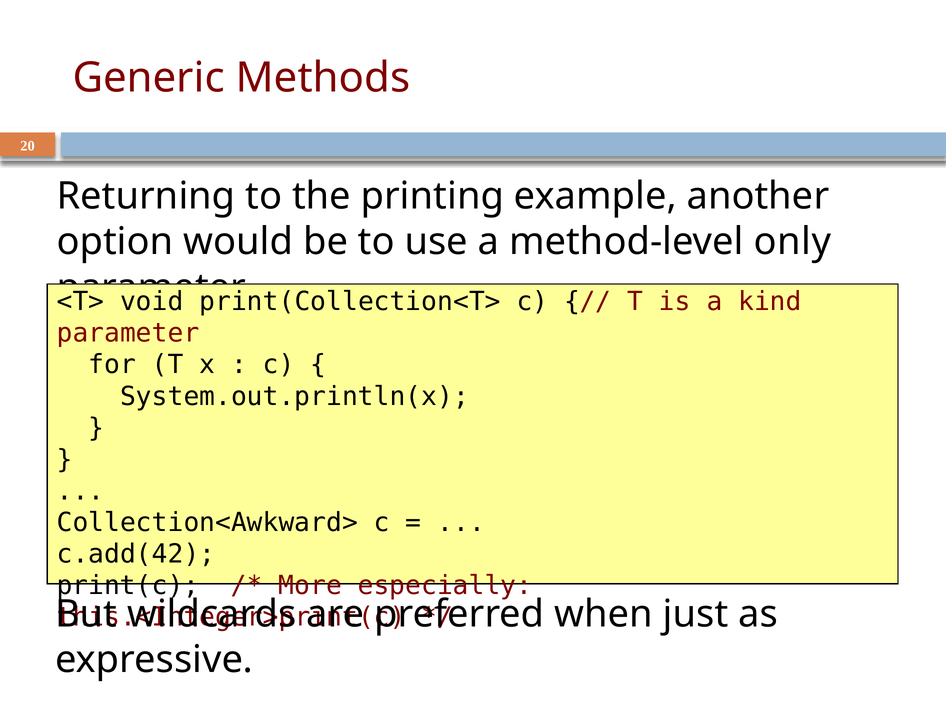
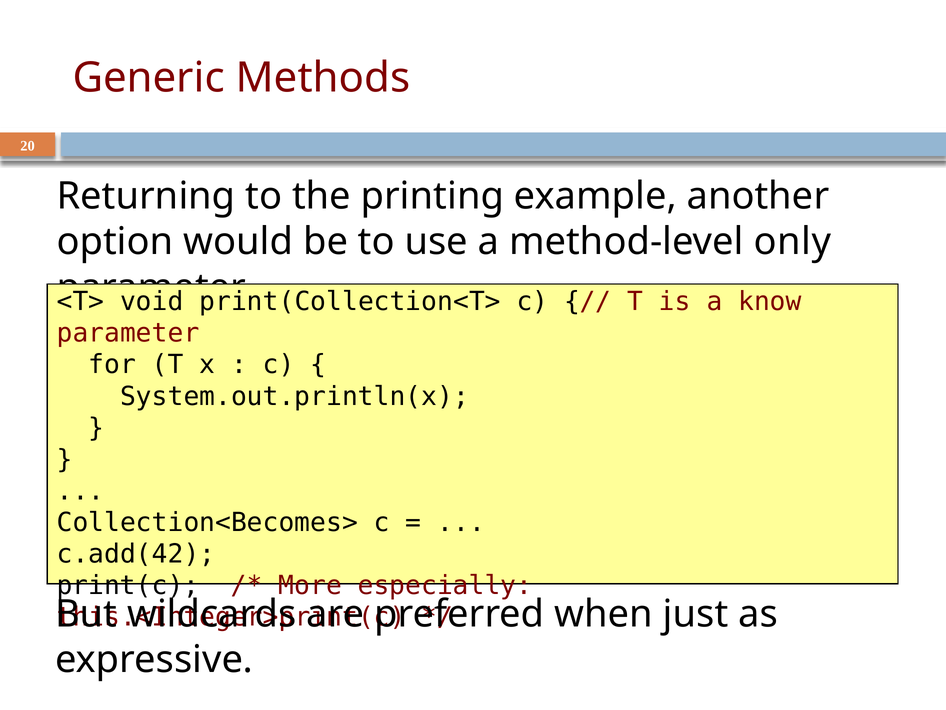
kind: kind -> know (770, 301)
Collection<Awkward>: Collection<Awkward> -> Collection<Becomes> (207, 522)
